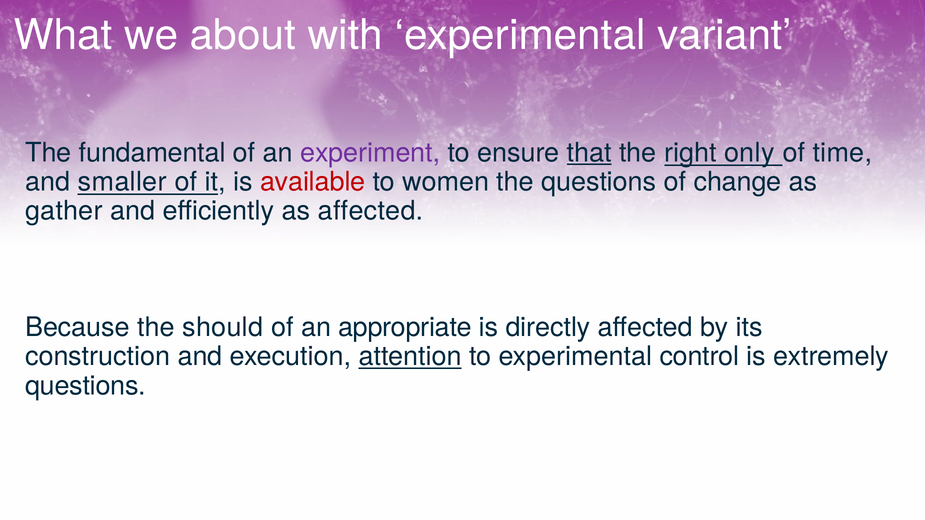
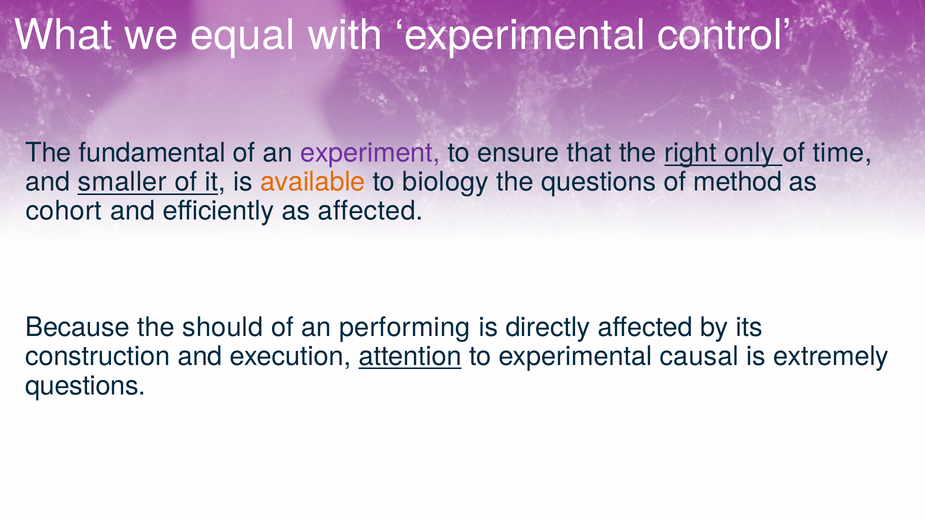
about: about -> equal (243, 35)
variant: variant -> control (725, 35)
that underline: present -> none (589, 153)
available colour: red -> orange (313, 182)
women: women -> biology (446, 182)
change: change -> method (738, 182)
gather: gather -> cohort (64, 211)
appropriate: appropriate -> performing (405, 328)
control: control -> causal (699, 357)
